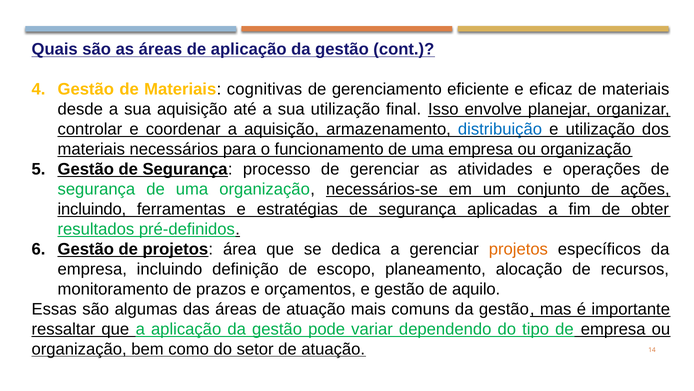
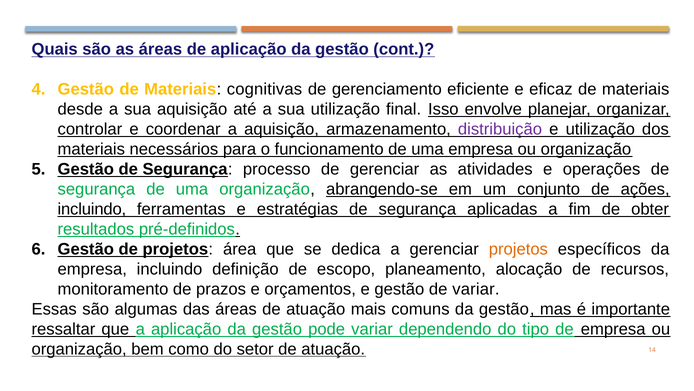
distribuição colour: blue -> purple (500, 129)
necessários-se: necessários-se -> abrangendo-se (382, 189)
de aquilo: aquilo -> variar (476, 289)
